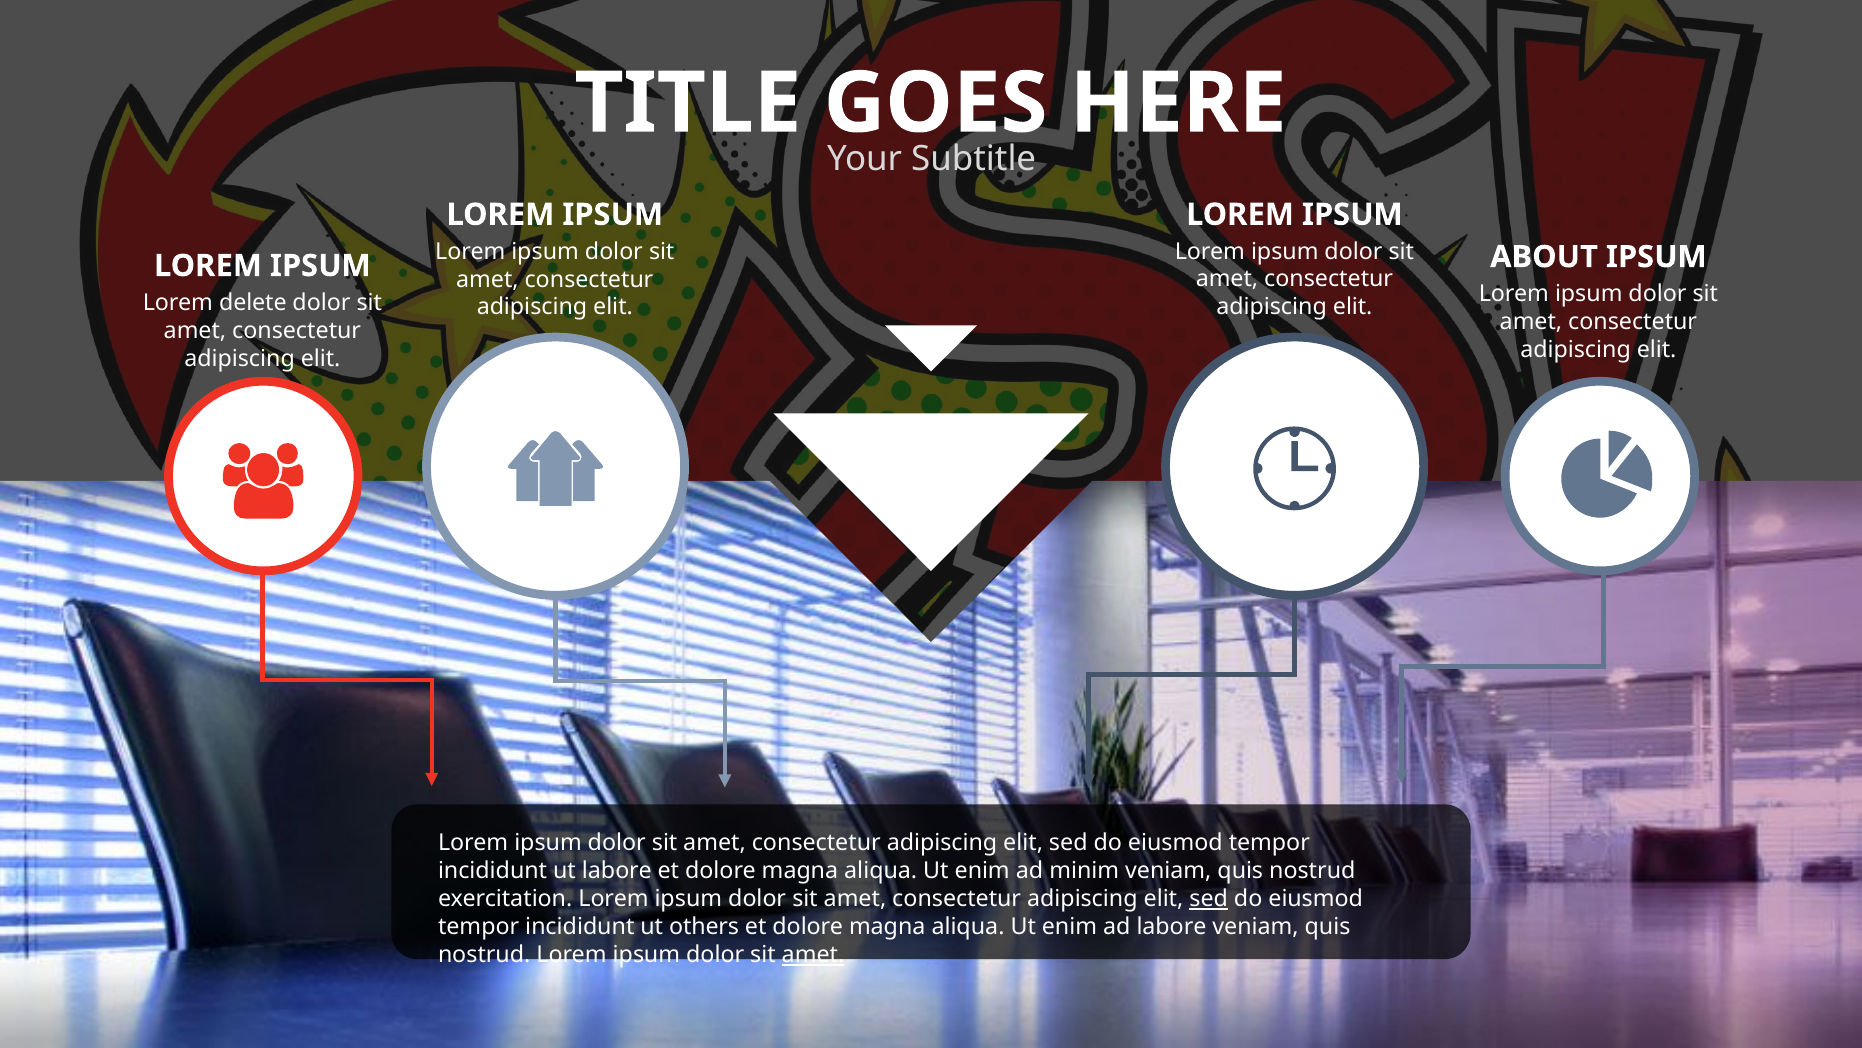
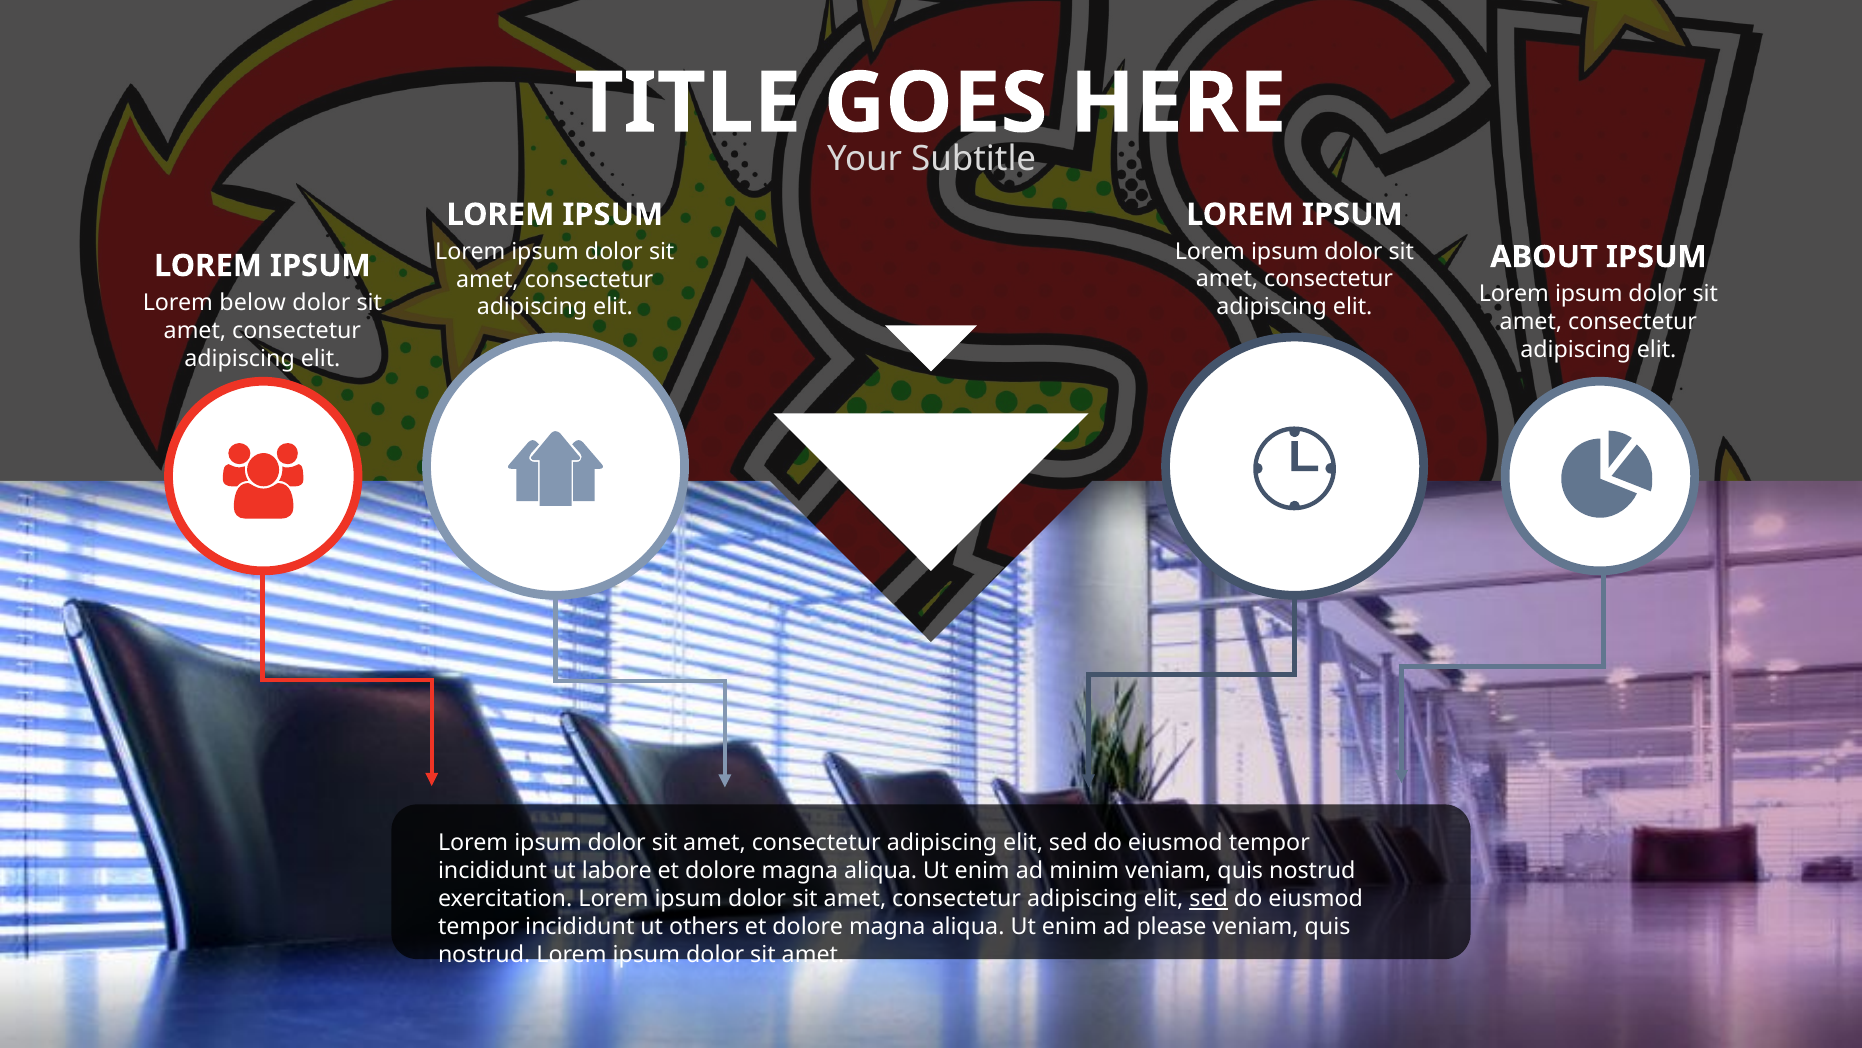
delete: delete -> below (253, 302)
ad labore: labore -> please (1172, 926)
amet underline: present -> none (813, 954)
